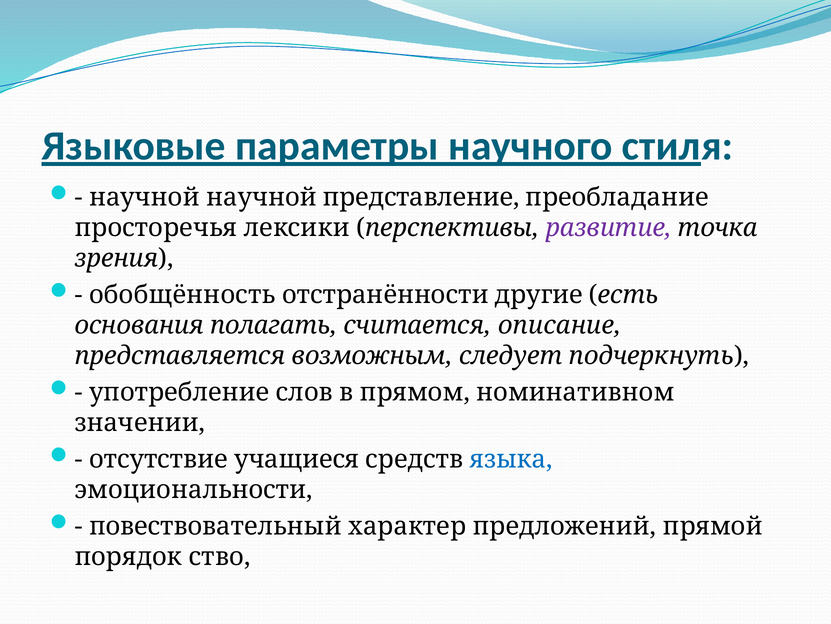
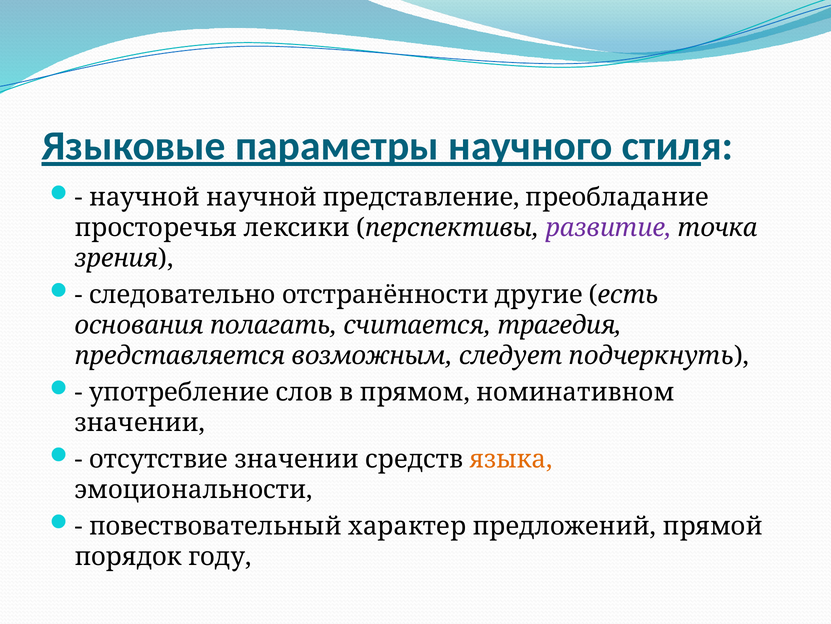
обобщённость: обобщённость -> следовательно (182, 294)
описание: описание -> трагедия (560, 325)
отсутствие учащиеся: учащиеся -> значении (297, 459)
языка colour: blue -> orange (511, 459)
ство: ство -> году (220, 556)
